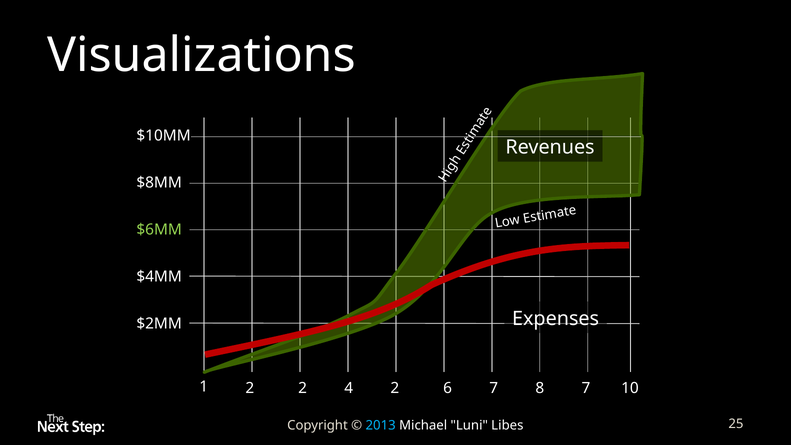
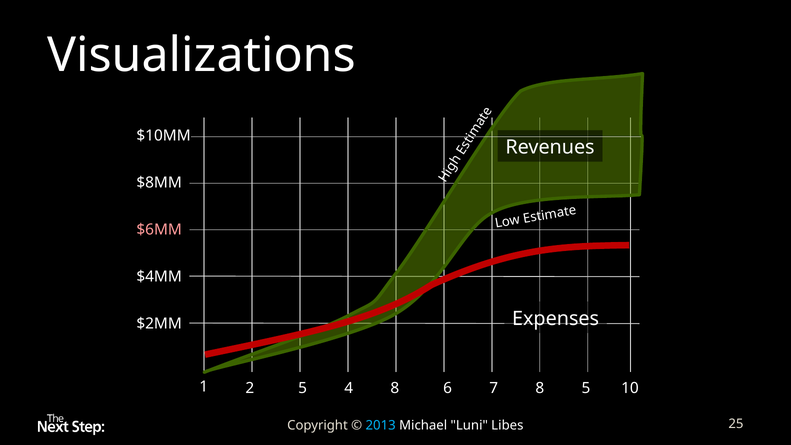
$6MM colour: light green -> pink (159, 230)
2 2: 2 -> 5 (303, 388)
4 2: 2 -> 8 (395, 388)
8 7: 7 -> 5 (586, 388)
